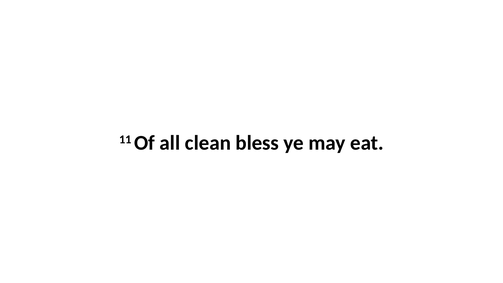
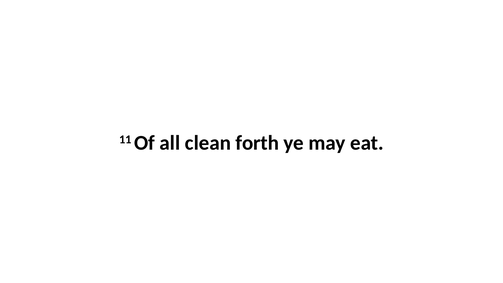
bless: bless -> forth (257, 143)
